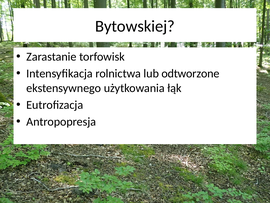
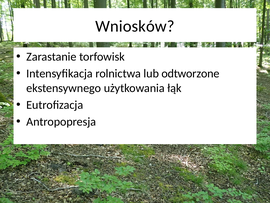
Bytowskiej: Bytowskiej -> Wniosków (135, 26)
